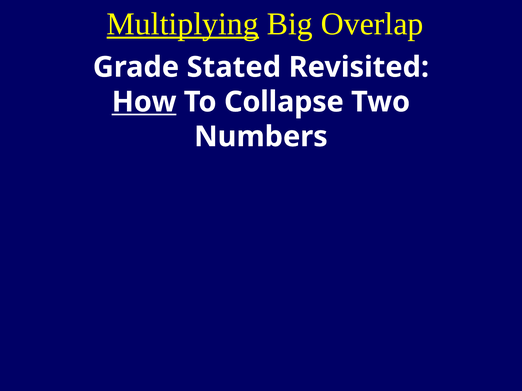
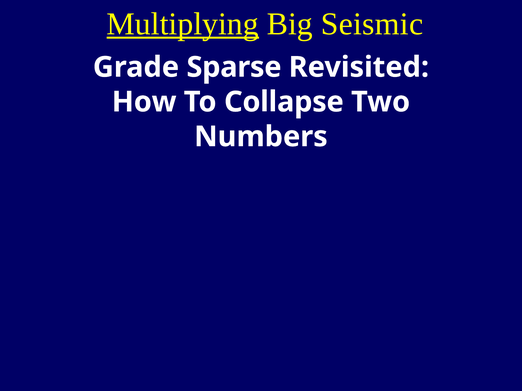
Overlap: Overlap -> Seismic (372, 24)
Stated: Stated -> Sparse (234, 67)
How underline: present -> none (144, 102)
